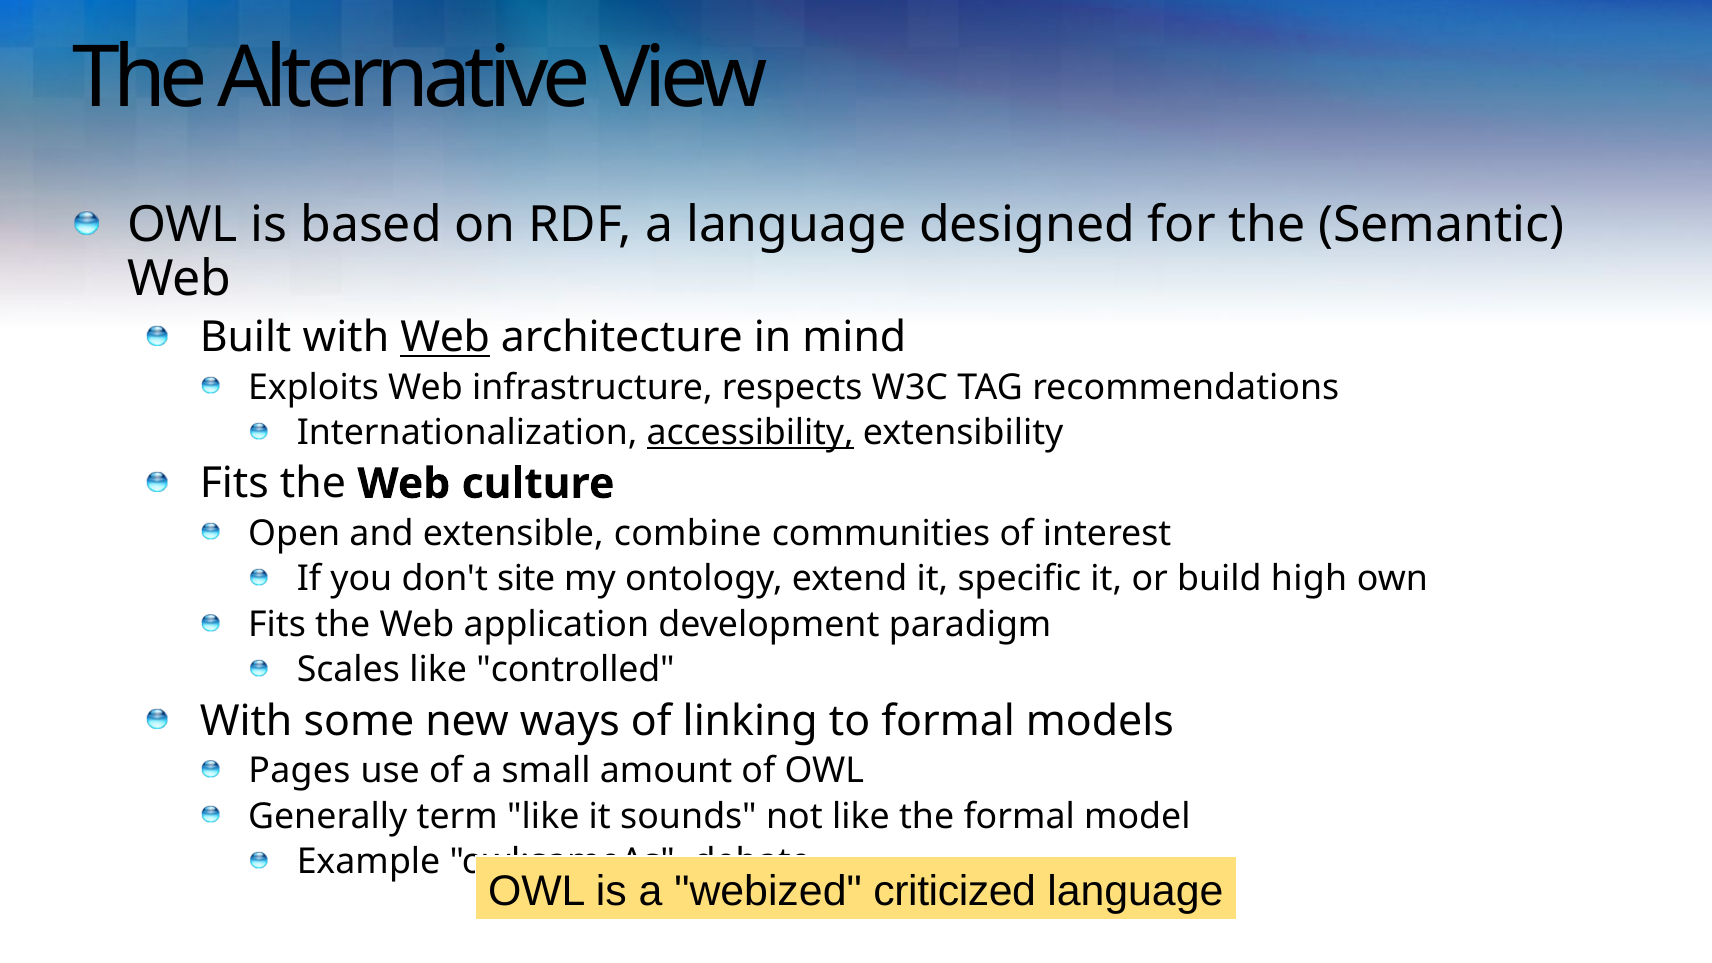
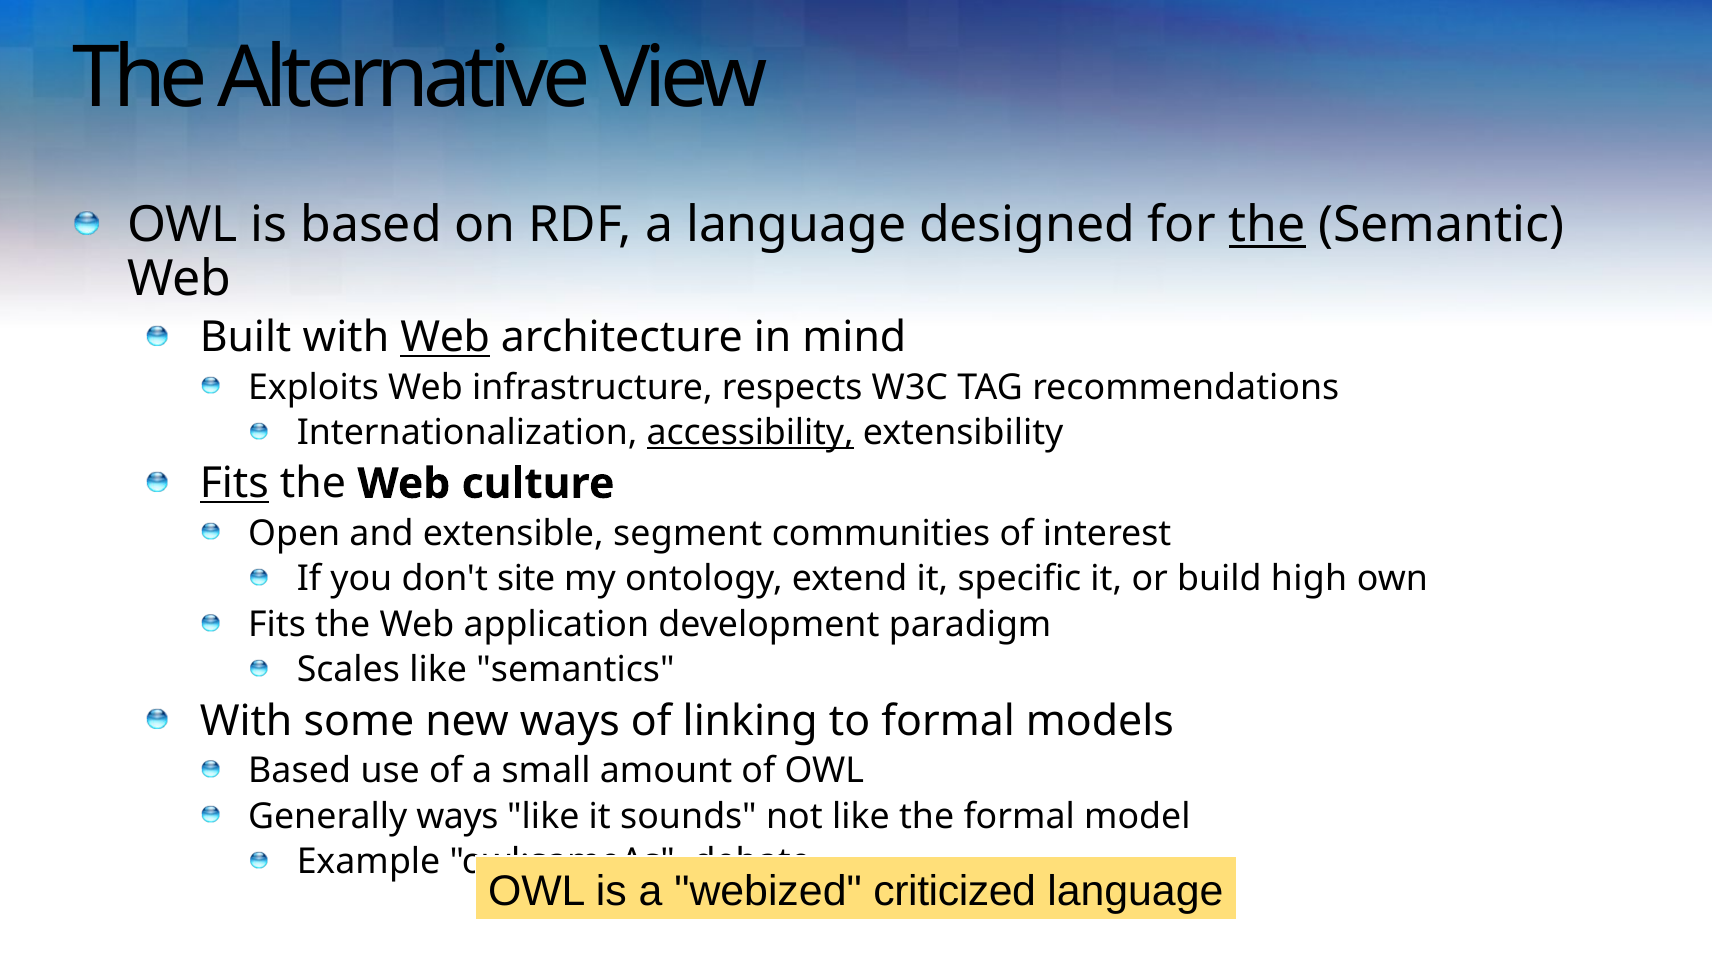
the underline: none -> present (1267, 225)
Fits underline: none -> present (234, 484)
combine: combine -> segment (688, 533)
controlled: controlled -> semantics (576, 670)
Pages: Pages -> Based (300, 771)
Generally term: term -> ways (457, 816)
